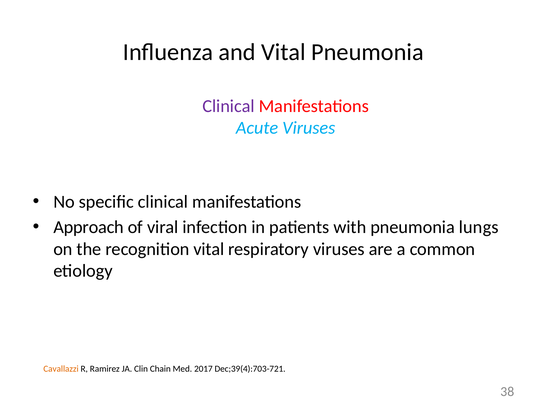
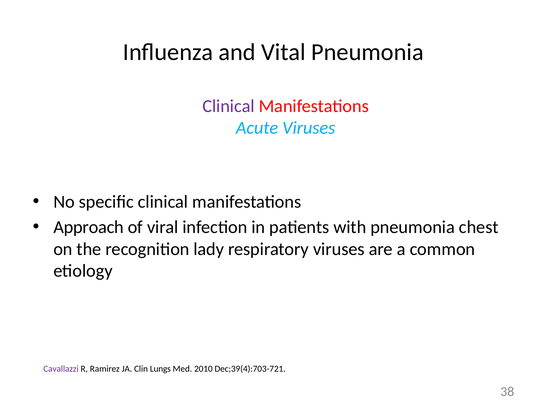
lungs: lungs -> chest (479, 227)
recognition vital: vital -> lady (209, 249)
Cavallazzi colour: orange -> purple (61, 369)
Chain: Chain -> Lungs (160, 369)
2017: 2017 -> 2010 (203, 369)
